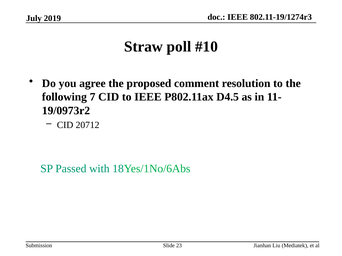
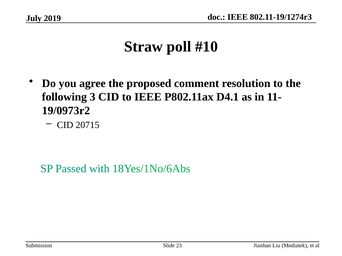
7: 7 -> 3 (93, 97)
D4.5: D4.5 -> D4.1 (228, 97)
20712: 20712 -> 20715 (88, 125)
